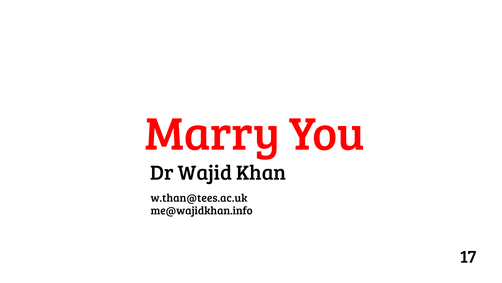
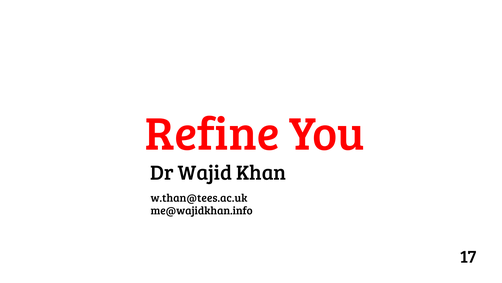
Marry: Marry -> Refine (212, 134)
